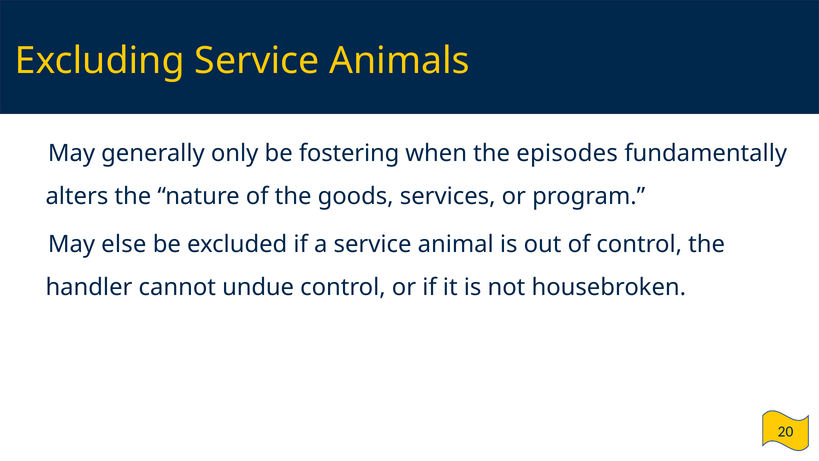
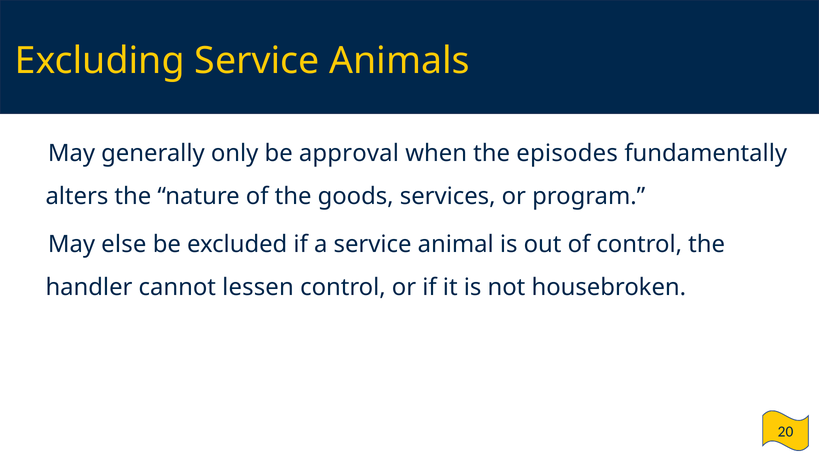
fostering: fostering -> approval (349, 153)
undue: undue -> lessen (258, 287)
